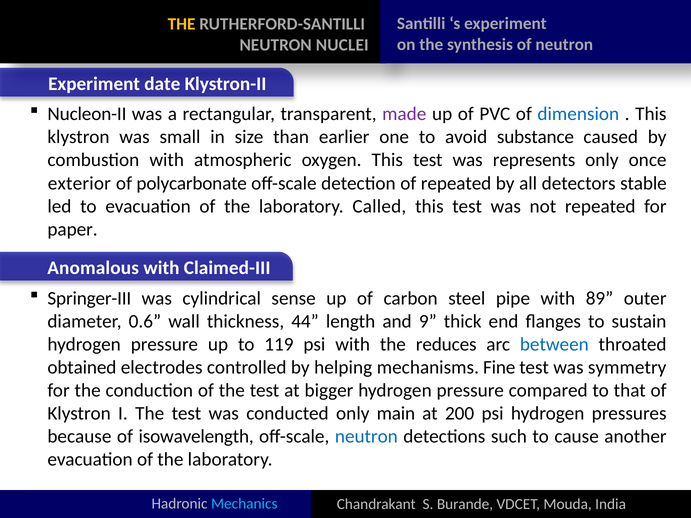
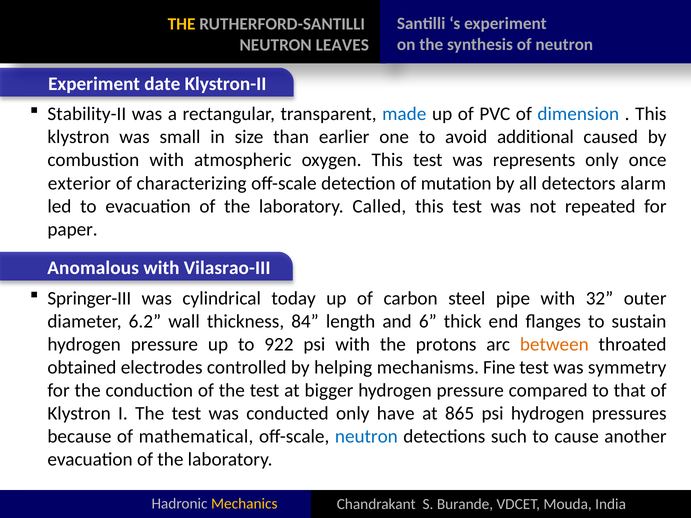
NUCLEI: NUCLEI -> LEAVES (342, 45)
Nucleon-II: Nucleon-II -> Stability-II (87, 114)
made colour: purple -> blue (404, 114)
substance: substance -> additional (535, 137)
polycarbonate: polycarbonate -> characterizing (192, 183)
of repeated: repeated -> mutation (456, 183)
stable: stable -> alarm (643, 183)
Claimed-III: Claimed-III -> Vilasrao-III (227, 268)
sense: sense -> today (294, 299)
89: 89 -> 32 (599, 299)
0.6: 0.6 -> 6.2 (145, 322)
44: 44 -> 84 (305, 322)
9: 9 -> 6 (428, 322)
119: 119 -> 922 (279, 345)
reduces: reduces -> protons (446, 345)
between colour: blue -> orange (554, 345)
main: main -> have (396, 414)
200: 200 -> 865 (460, 414)
isowavelength: isowavelength -> mathematical (196, 437)
Mechanics colour: light blue -> yellow (244, 504)
